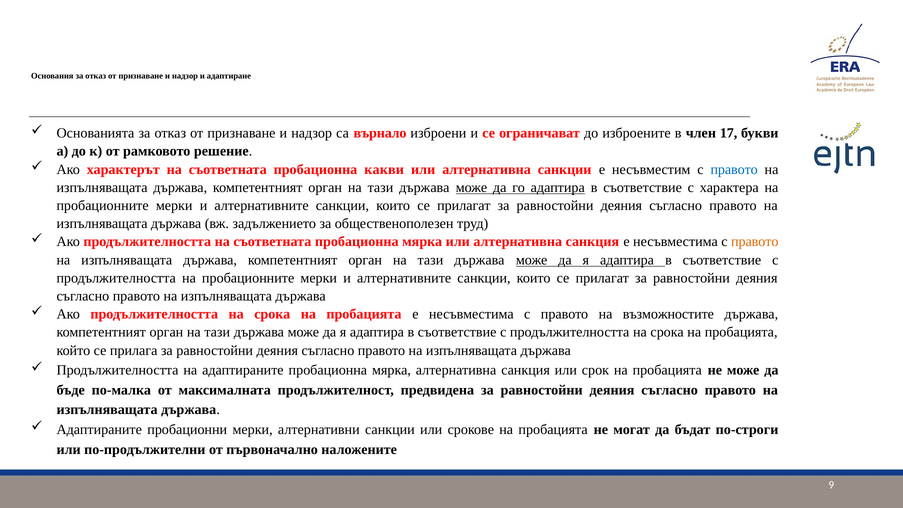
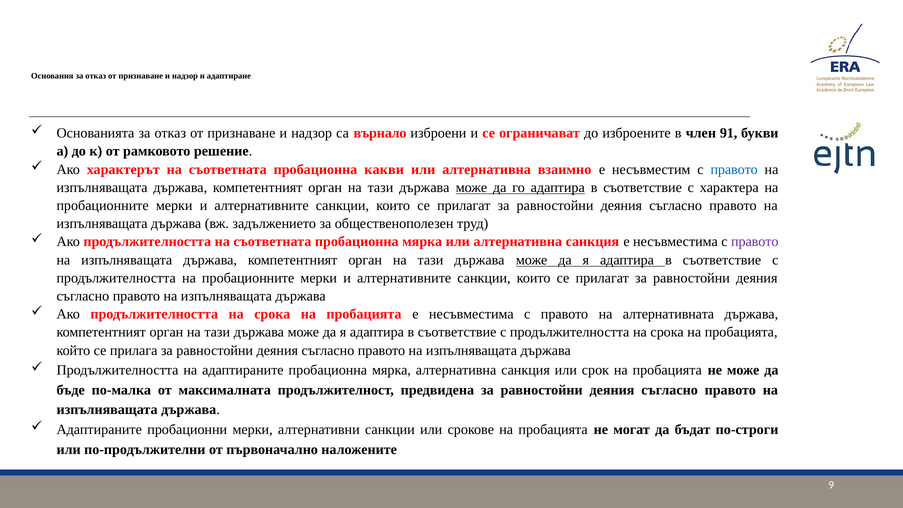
17: 17 -> 91 (729, 133)
алтернативна санкции: санкции -> взаимно (565, 169)
правото colour: orange -> purple (755, 242)
възможностите: възможностите -> алтернативната (668, 314)
